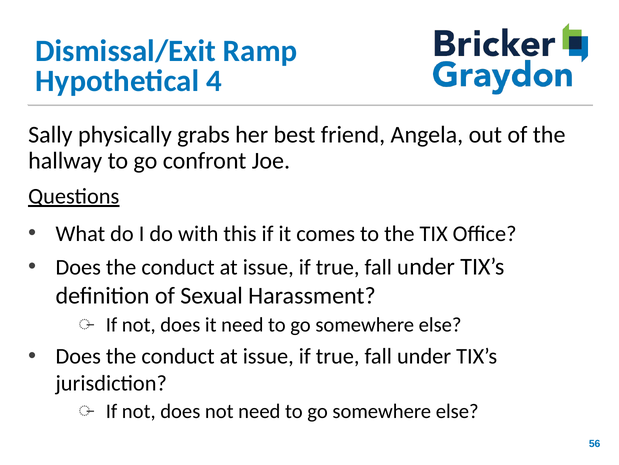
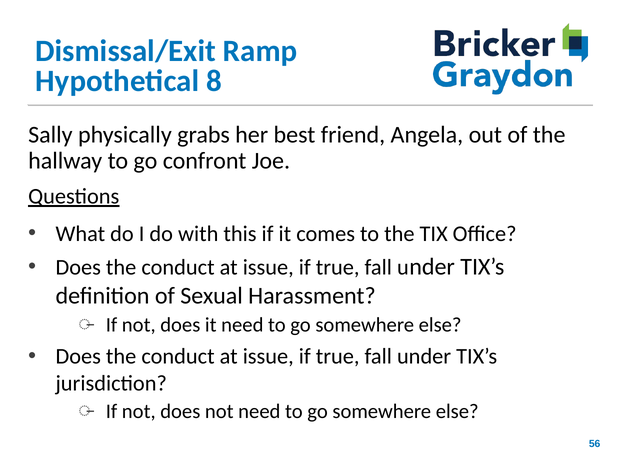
4: 4 -> 8 (214, 81)
